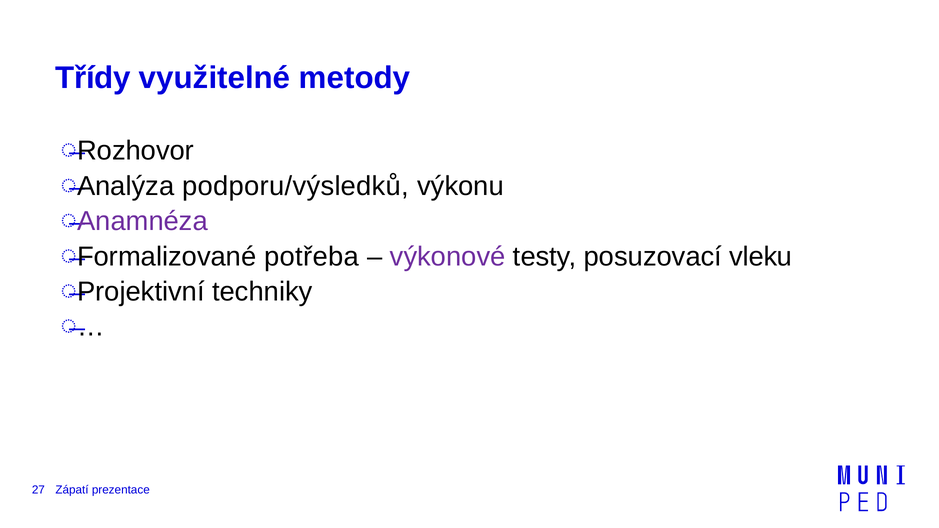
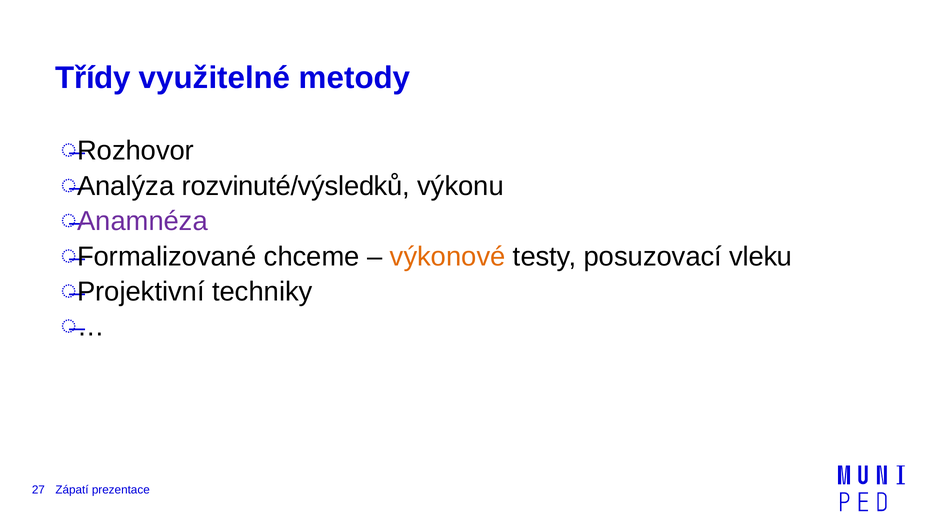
podporu/výsledků: podporu/výsledků -> rozvinuté/výsledků (296, 186)
potřeba: potřeba -> chceme (312, 257)
výkonové colour: purple -> orange (448, 257)
